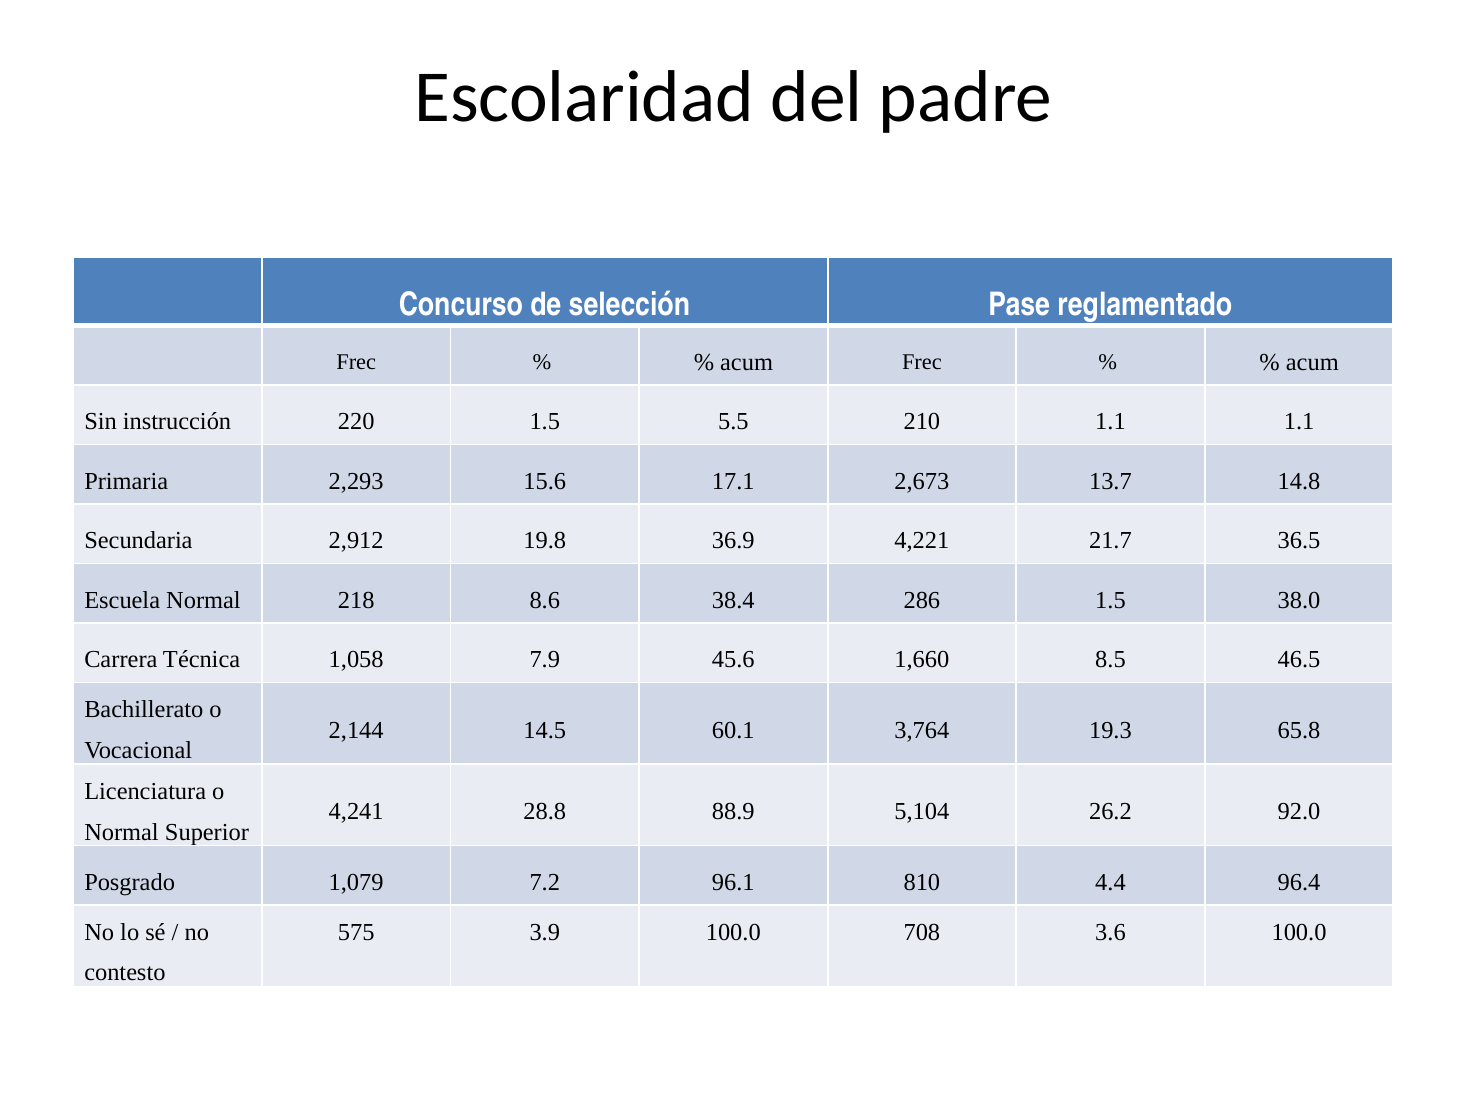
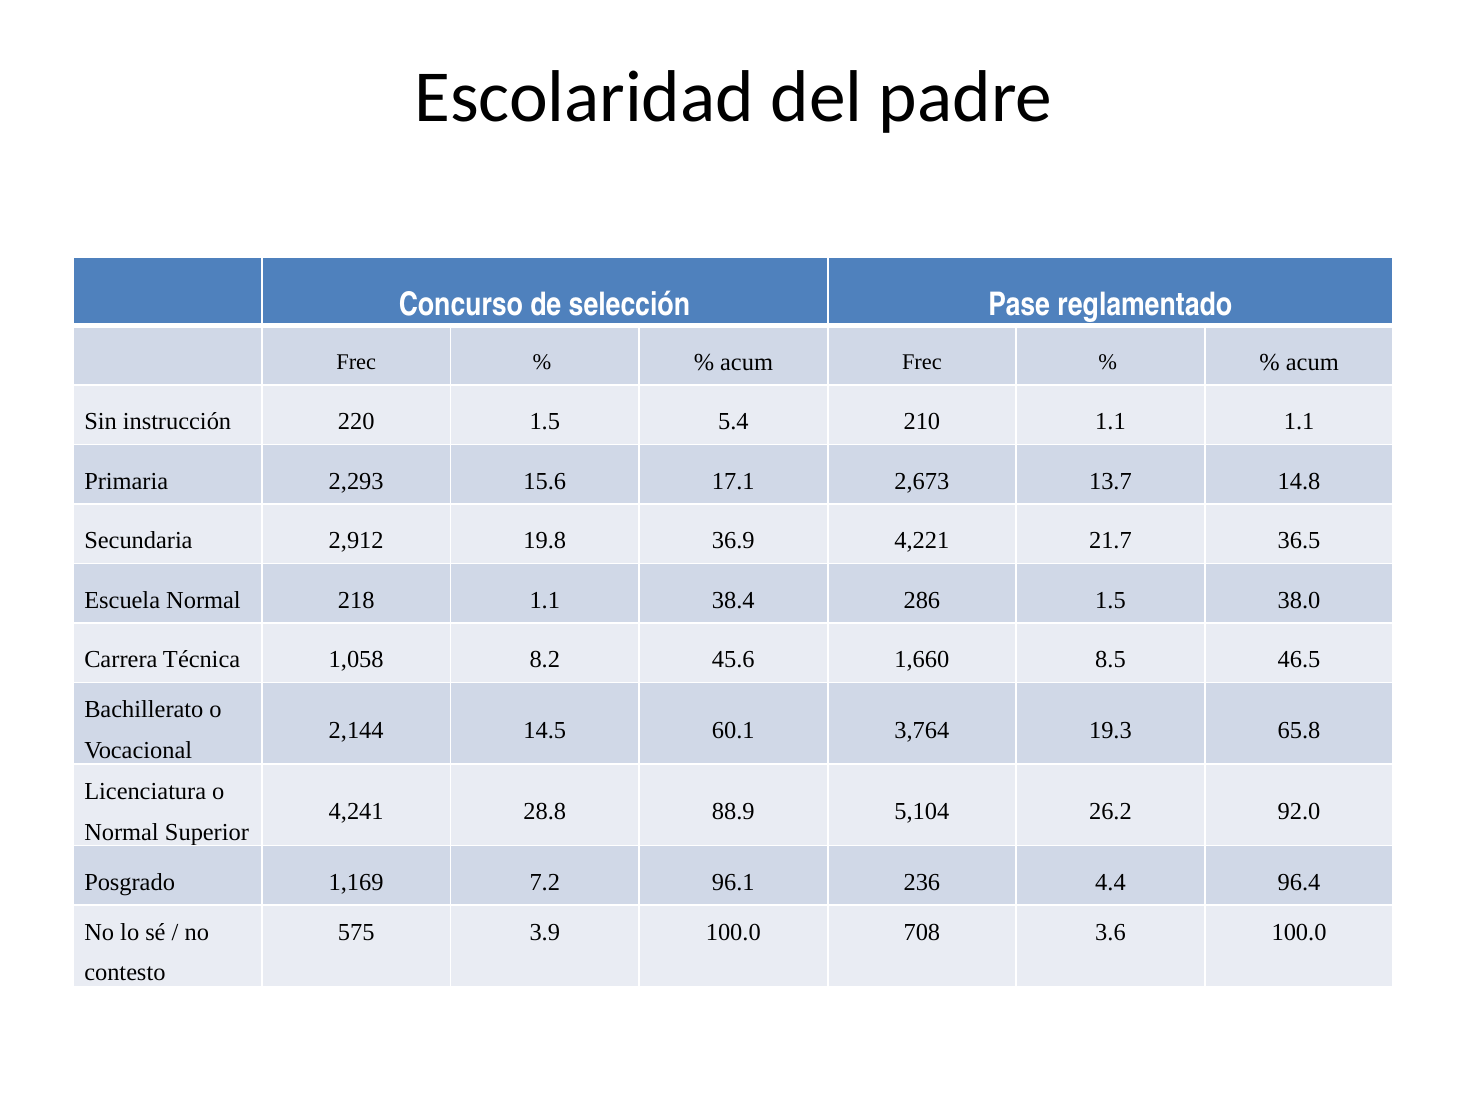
5.5: 5.5 -> 5.4 (733, 422)
218 8.6: 8.6 -> 1.1 (545, 600)
7.9: 7.9 -> 8.2 (545, 660)
1,079: 1,079 -> 1,169 (356, 882)
810: 810 -> 236 (922, 882)
